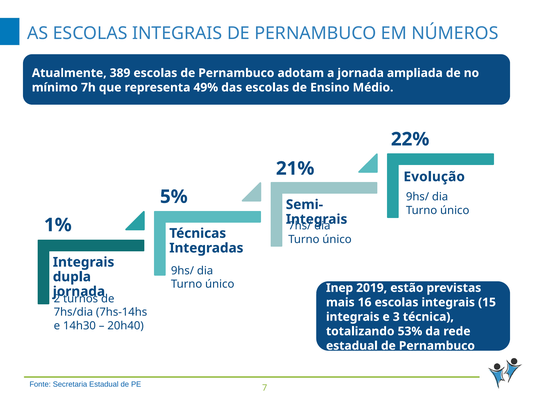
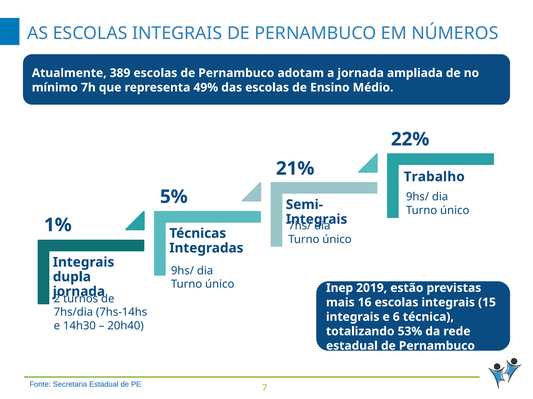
Evolução: Evolução -> Trabalho (434, 177)
3: 3 -> 6 (396, 317)
